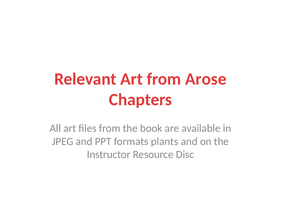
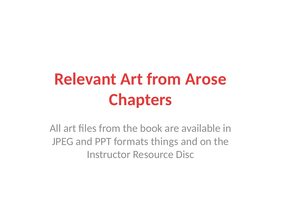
plants: plants -> things (165, 141)
